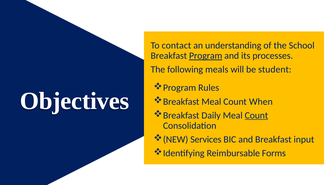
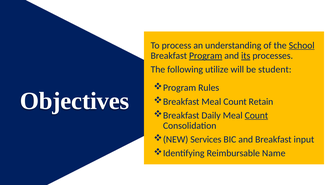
contact: contact -> process (176, 45)
School underline: none -> present (302, 45)
its underline: none -> present (246, 56)
meals: meals -> utilize (217, 70)
When: When -> Retain (261, 102)
Forms: Forms -> Name (274, 153)
